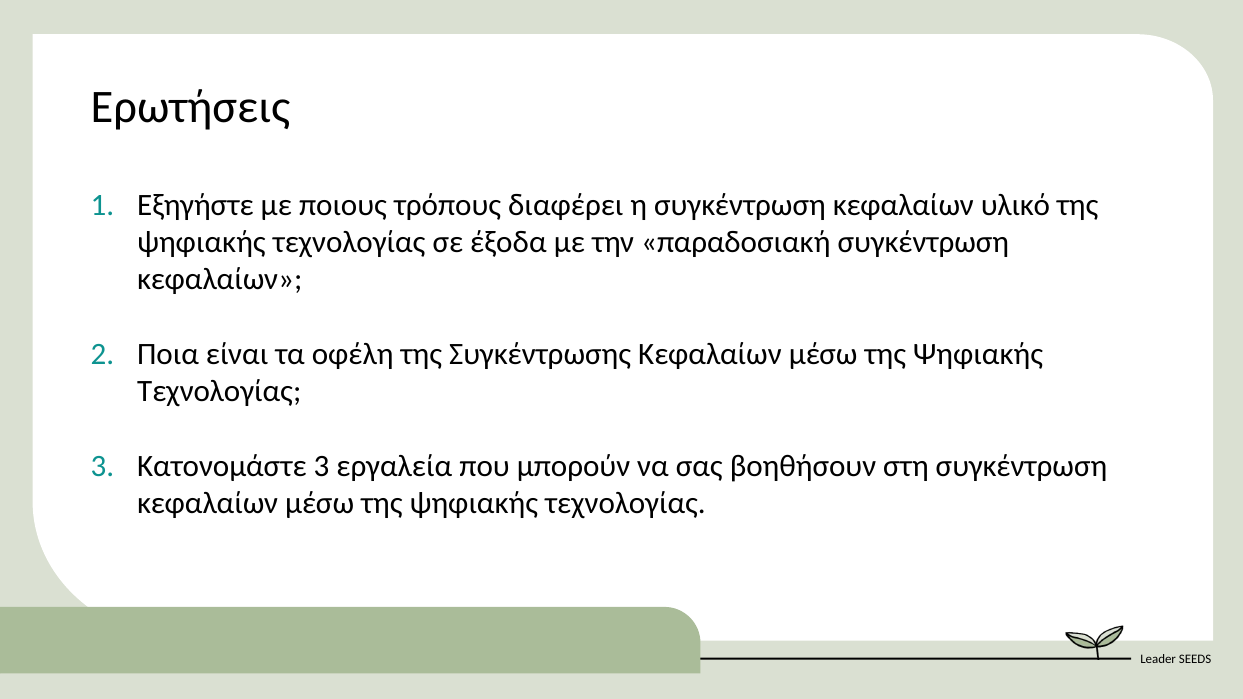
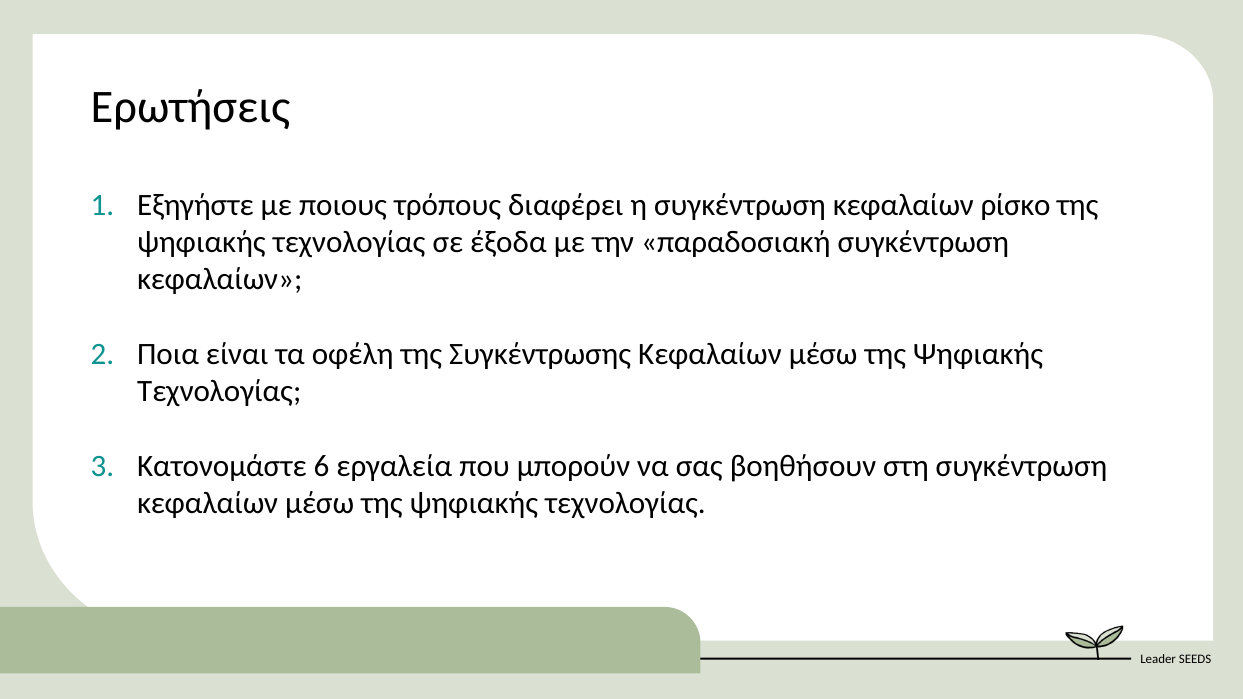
υλικό: υλικό -> ρίσκο (1016, 205)
Κατονομάστε 3: 3 -> 6 (321, 466)
